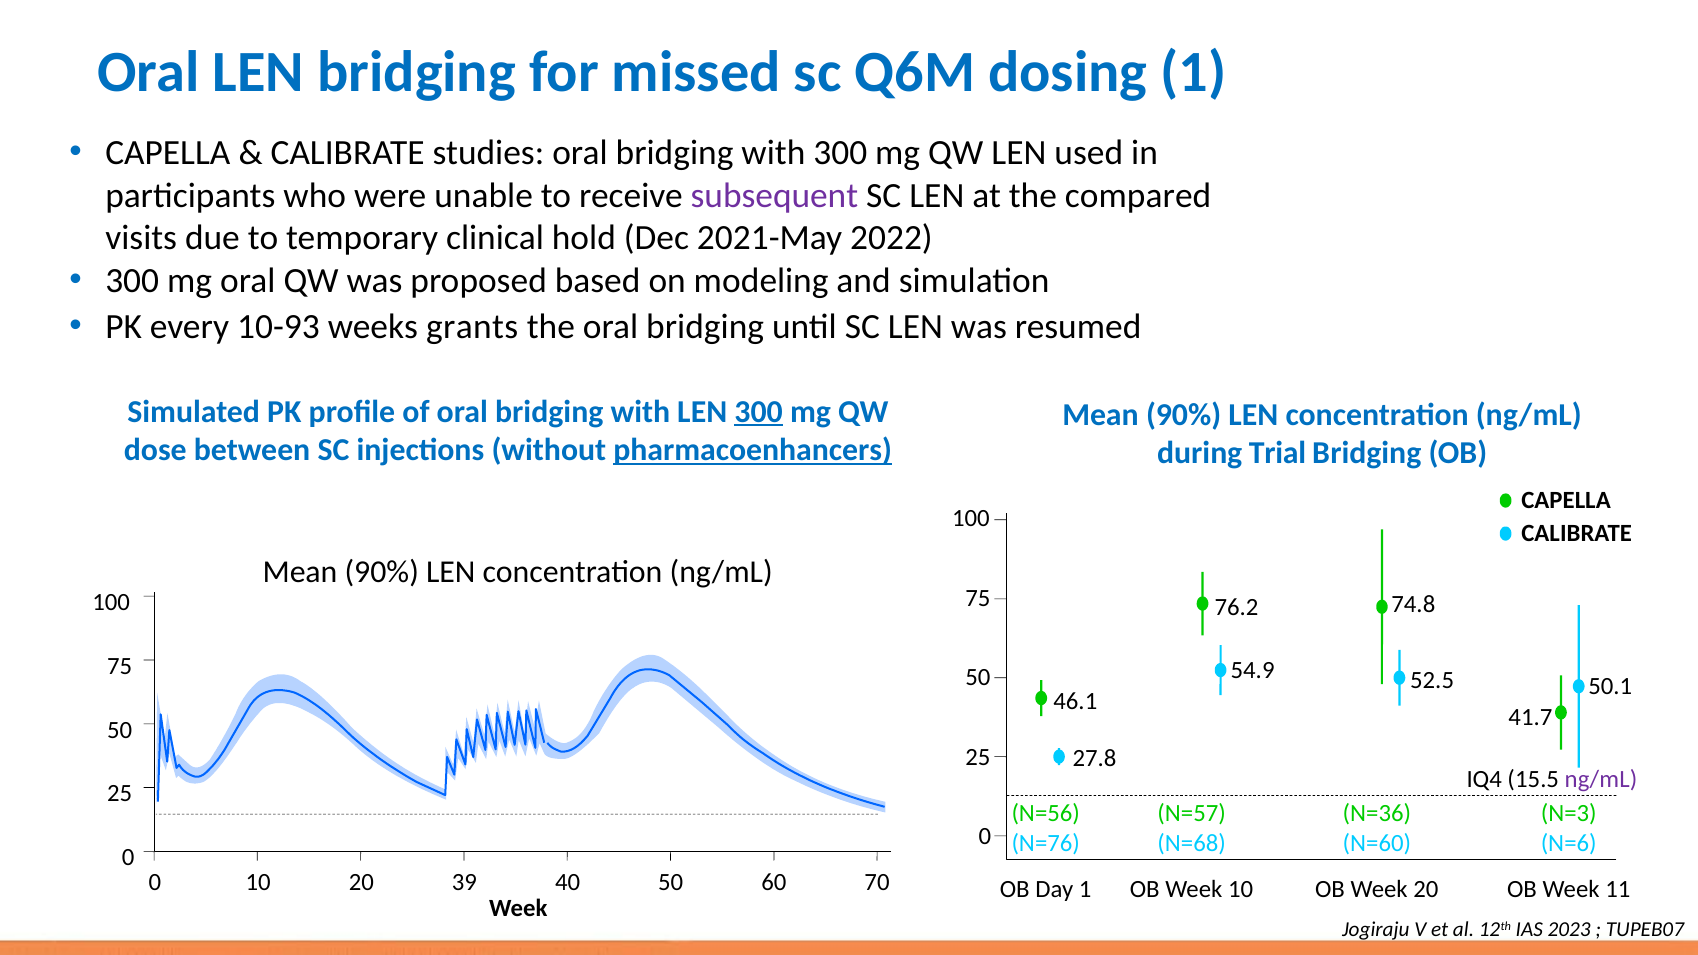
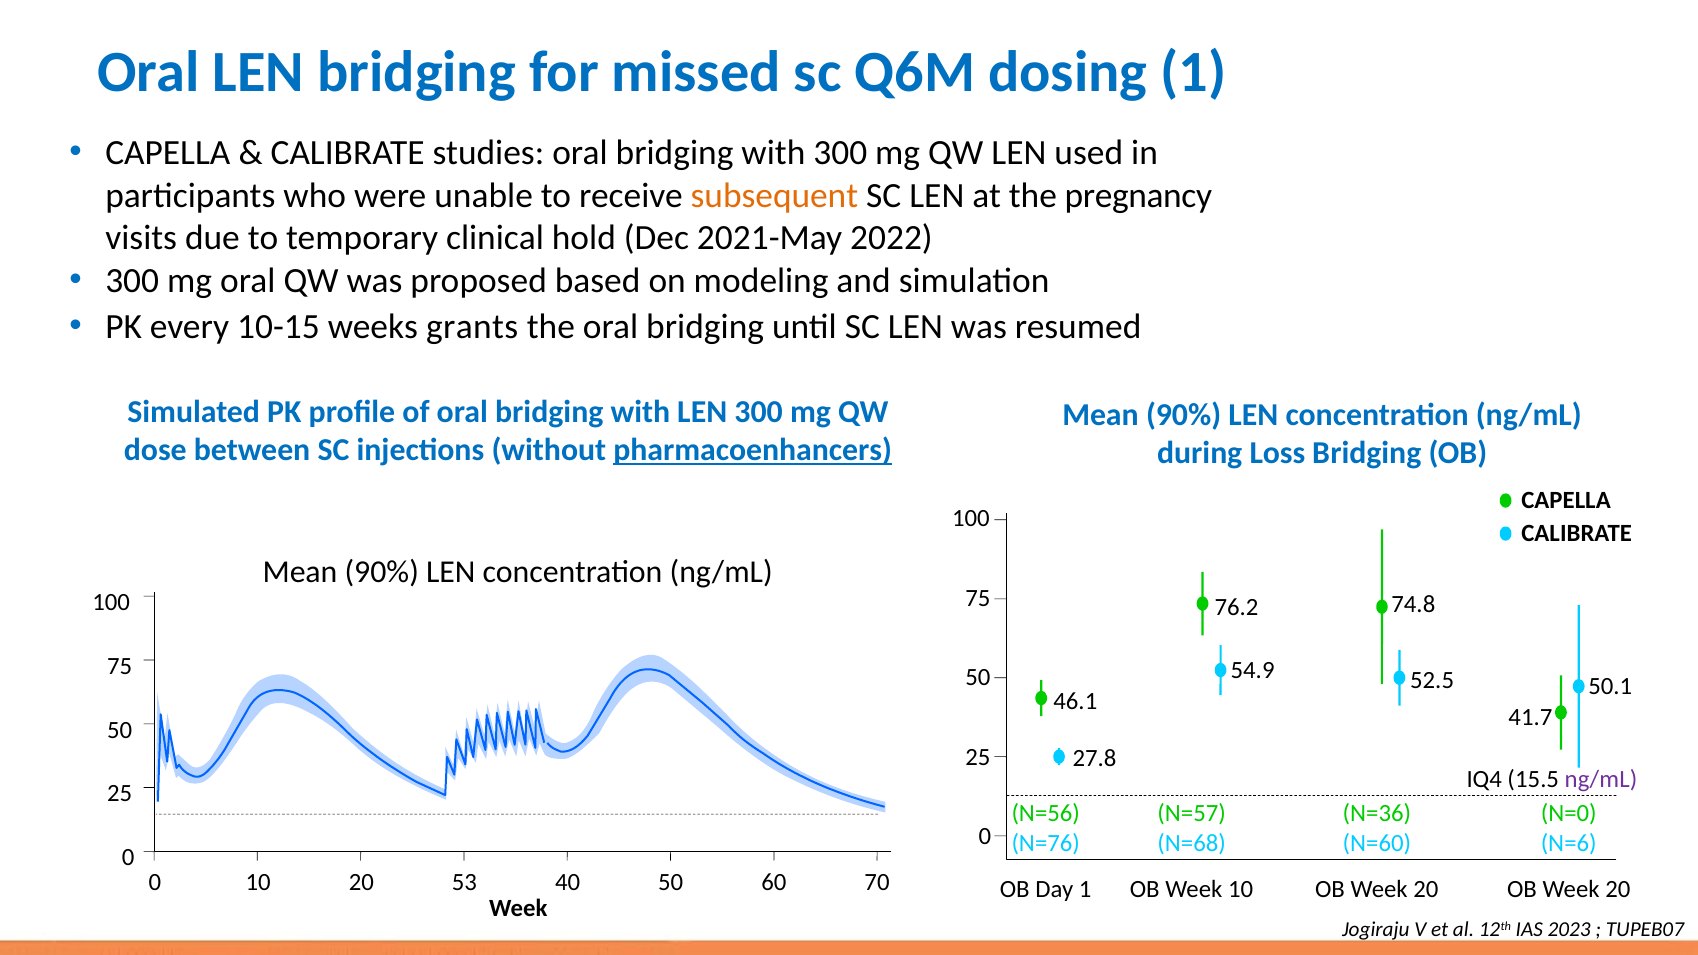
subsequent colour: purple -> orange (774, 195)
compared: compared -> pregnancy (1138, 195)
10-93: 10-93 -> 10-15 (279, 327)
300 underline: present -> none (759, 412)
Trial: Trial -> Loss (1277, 453)
N=3: N=3 -> N=0 (1569, 813)
39: 39 -> 53 (464, 882)
20 OB Week 11: 11 -> 20 (1618, 889)
